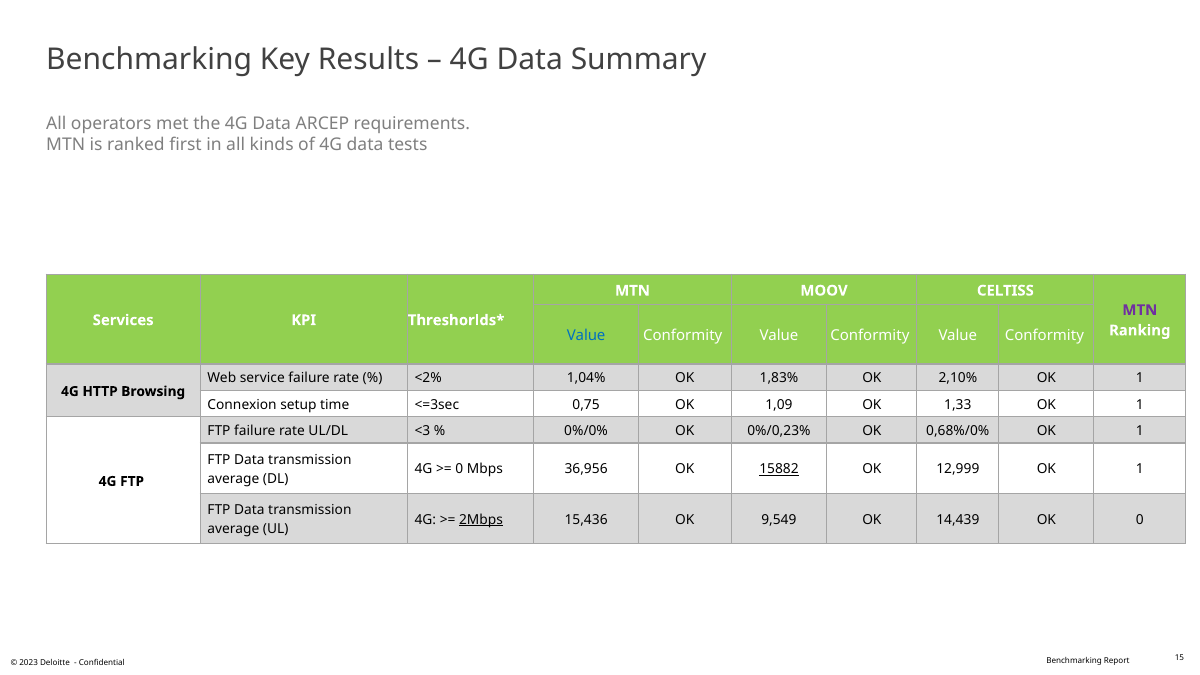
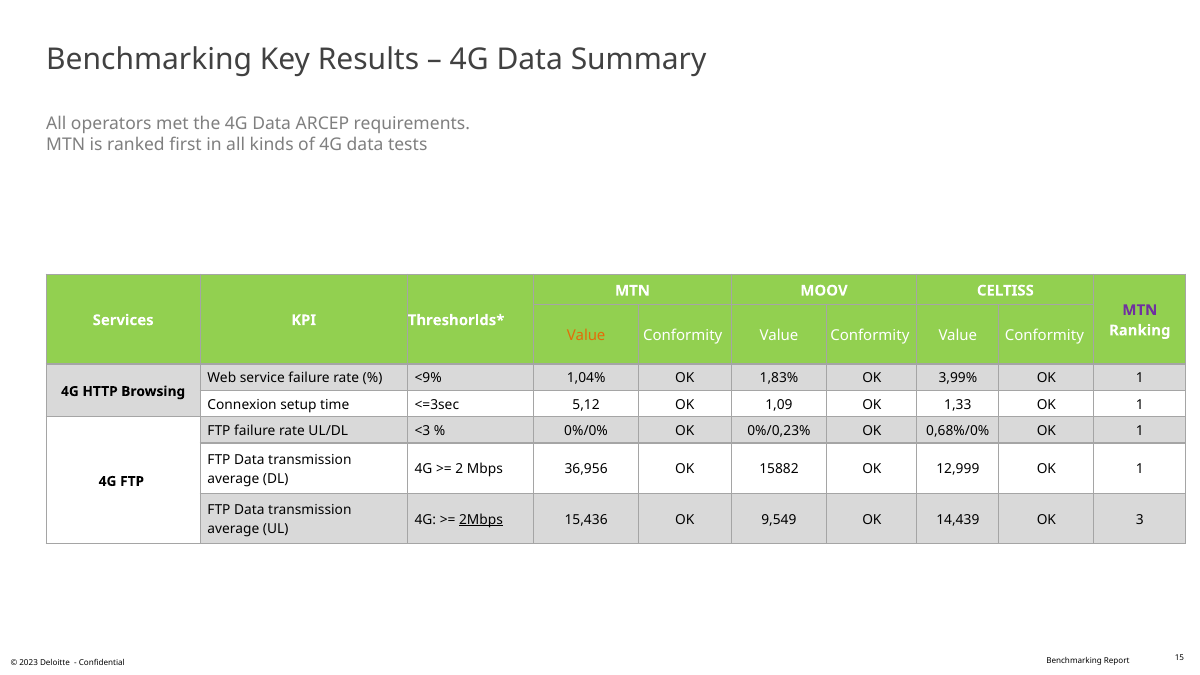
Value colour: blue -> orange (586, 336)
<2%: <2% -> <9% (428, 378)
2,10%: 2,10% -> 3,99% (958, 378)
0,75: 0,75 -> 5,12 (586, 405)
0: 0 -> 2 (459, 469)
15882 underline: present -> none (779, 469)
OK 0: 0 -> 3 (1140, 520)
